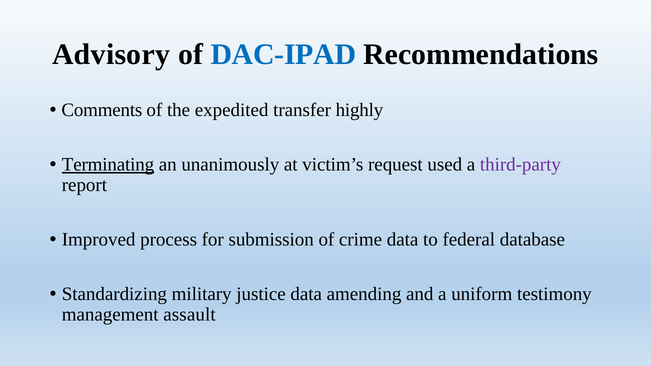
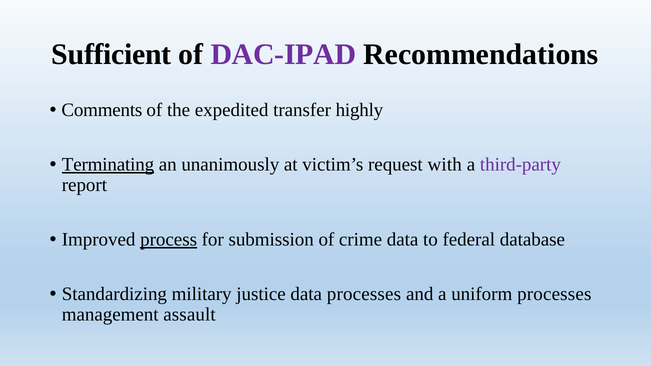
Advisory: Advisory -> Sufficient (111, 55)
DAC-IPAD colour: blue -> purple (283, 55)
used: used -> with (445, 165)
process underline: none -> present (169, 240)
data amending: amending -> processes (364, 294)
uniform testimony: testimony -> processes (554, 294)
